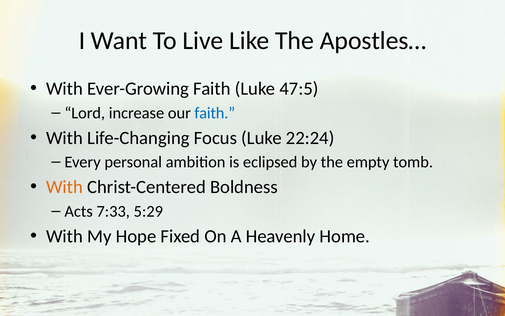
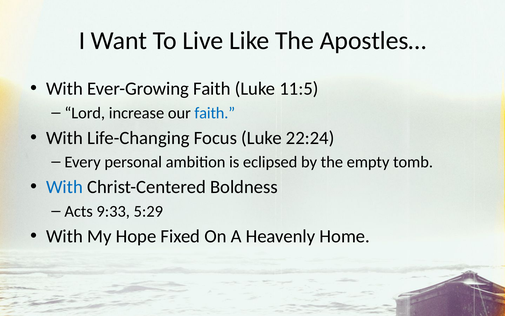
47:5: 47:5 -> 11:5 (299, 89)
With colour: orange -> blue (65, 187)
7:33: 7:33 -> 9:33 (113, 211)
